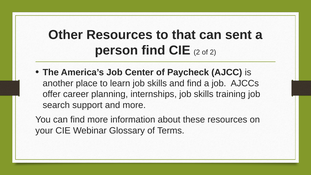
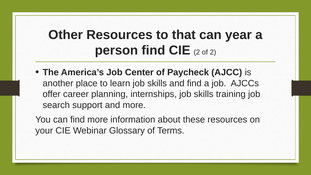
sent: sent -> year (238, 35)
